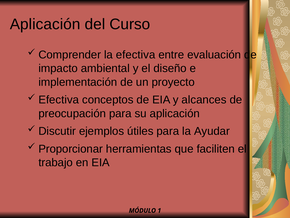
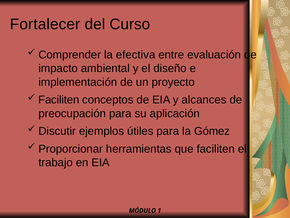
Aplicación: Aplicación -> Fortalecer (45, 24)
Efectiva: Efectiva -> Faciliten (59, 100)
Ayudar: Ayudar -> Gómez (212, 131)
